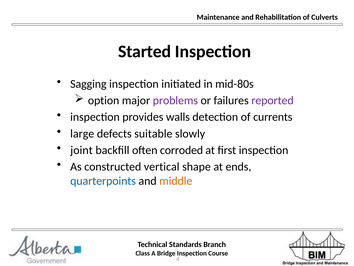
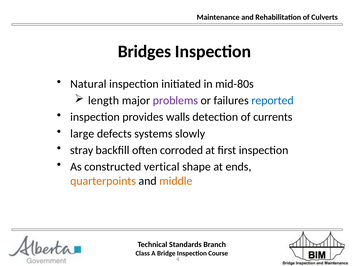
Started: Started -> Bridges (145, 51)
Sagging: Sagging -> Natural (88, 84)
option: option -> length (104, 100)
reported colour: purple -> blue (272, 100)
suitable: suitable -> systems (153, 133)
joint: joint -> stray (82, 150)
quarterpoints colour: blue -> orange (103, 181)
